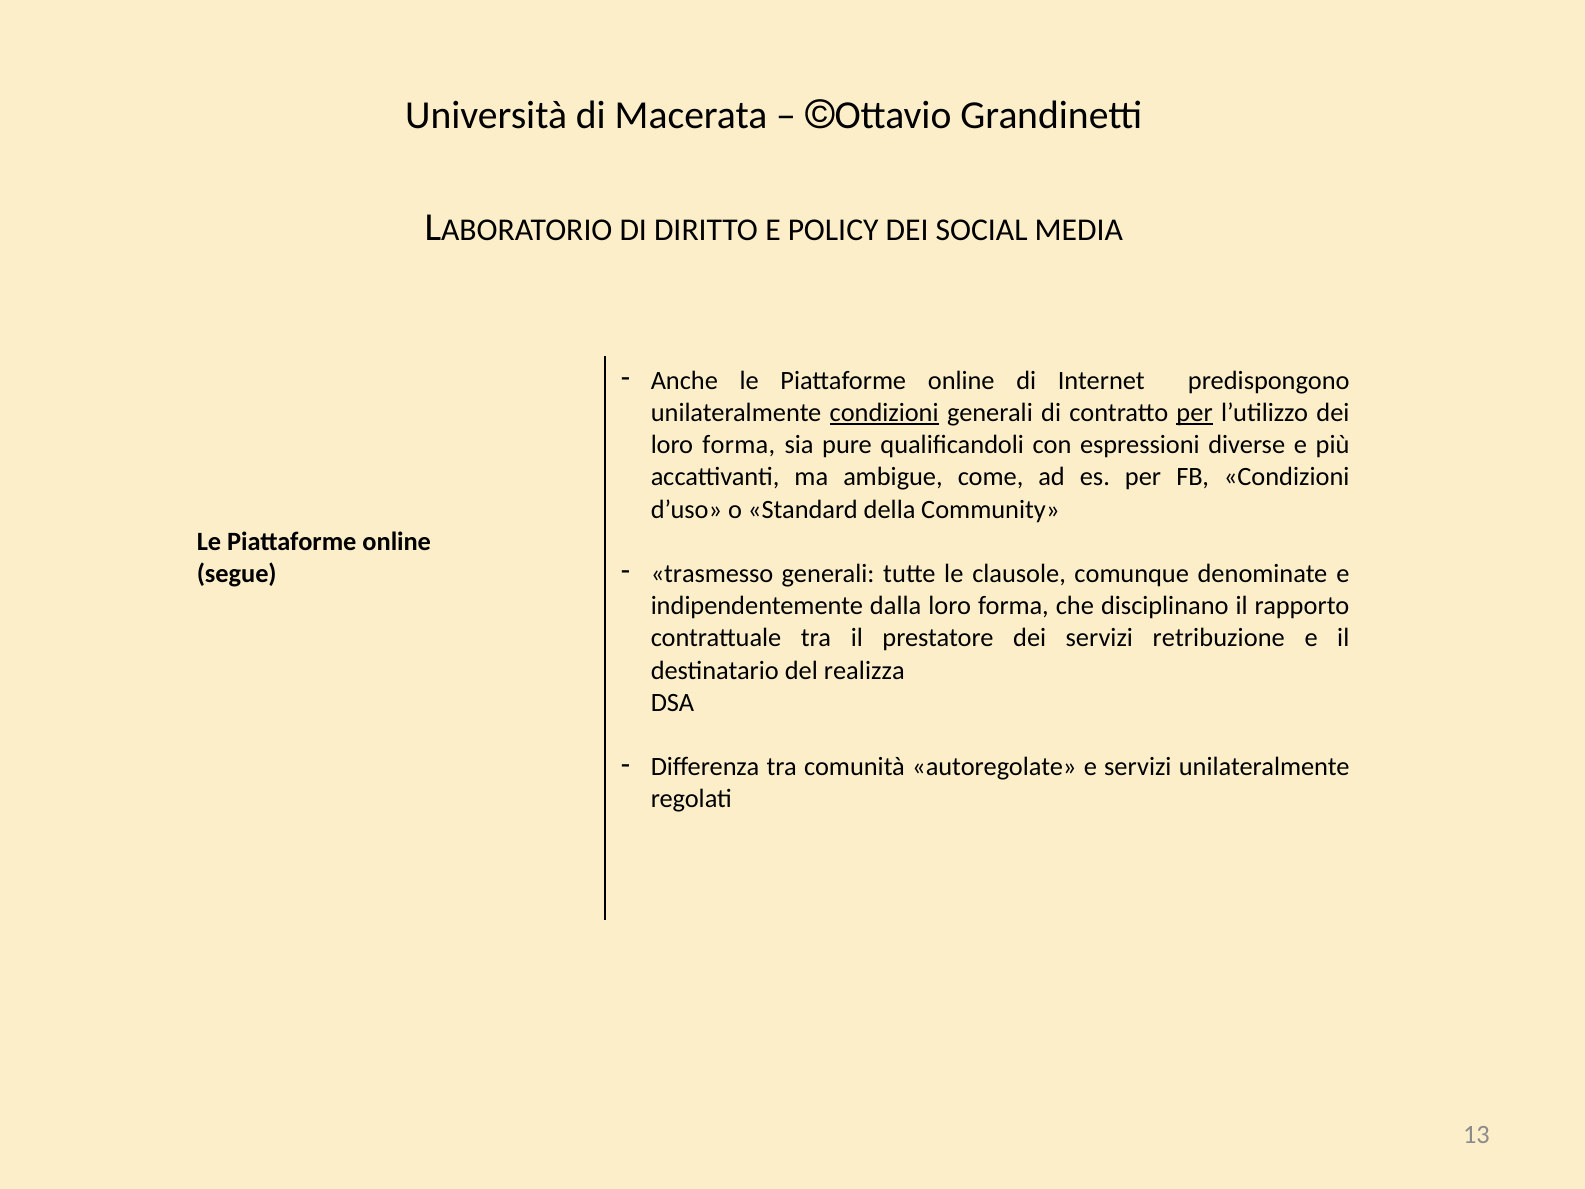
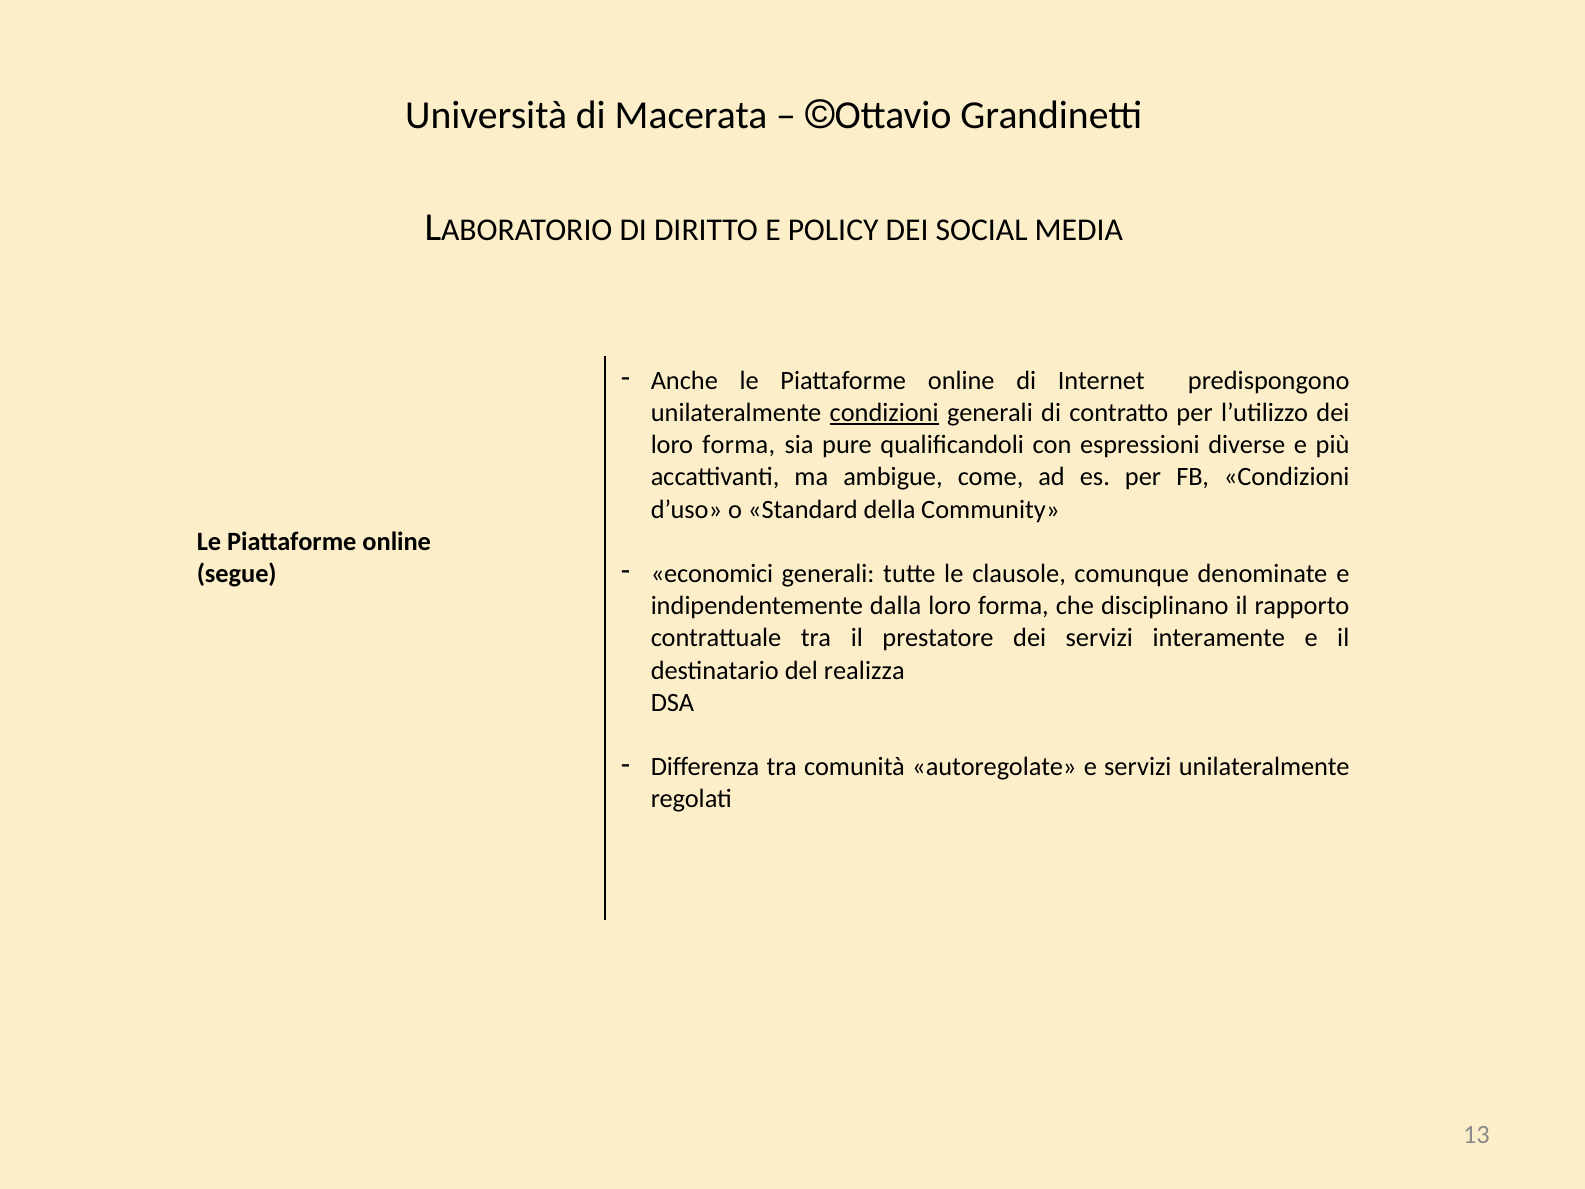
per underline: present -> none (1195, 413)
trasmesso: trasmesso -> economici (712, 574)
retribuzione: retribuzione -> interamente (1219, 638)
